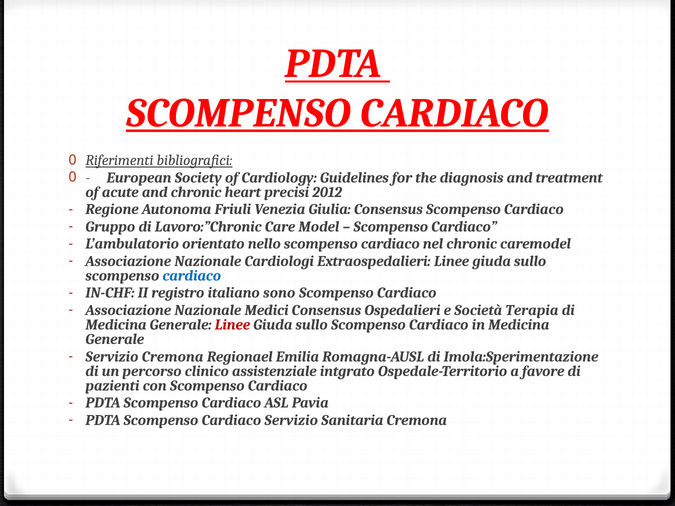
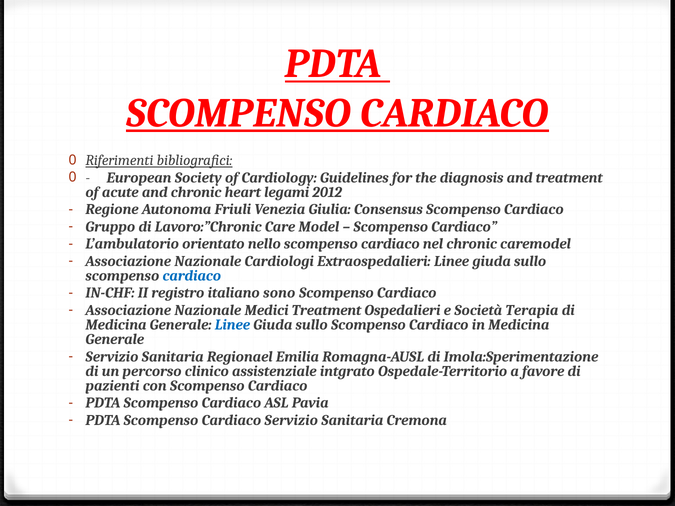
precisi: precisi -> legami (287, 192)
Medici Consensus: Consensus -> Treatment (327, 310)
Linee colour: red -> blue (232, 325)
Cremona: Cremona -> Sanitaria (173, 357)
